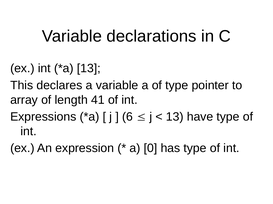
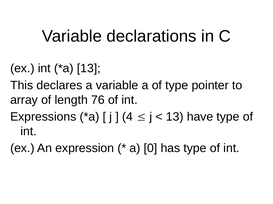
41: 41 -> 76 (98, 100)
6: 6 -> 4 (128, 117)
